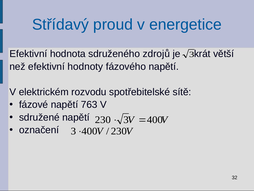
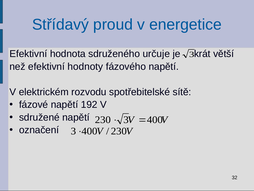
zdrojů: zdrojů -> určuje (156, 54)
763: 763 -> 192 (89, 104)
